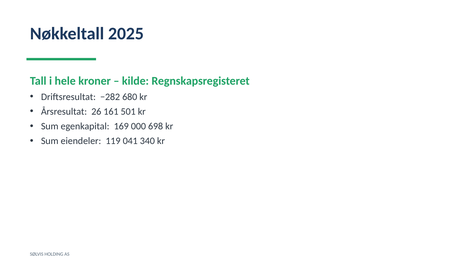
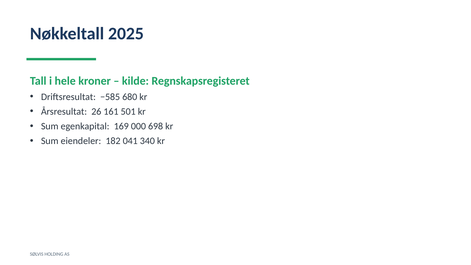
−282: −282 -> −585 (110, 97)
119: 119 -> 182 (113, 141)
